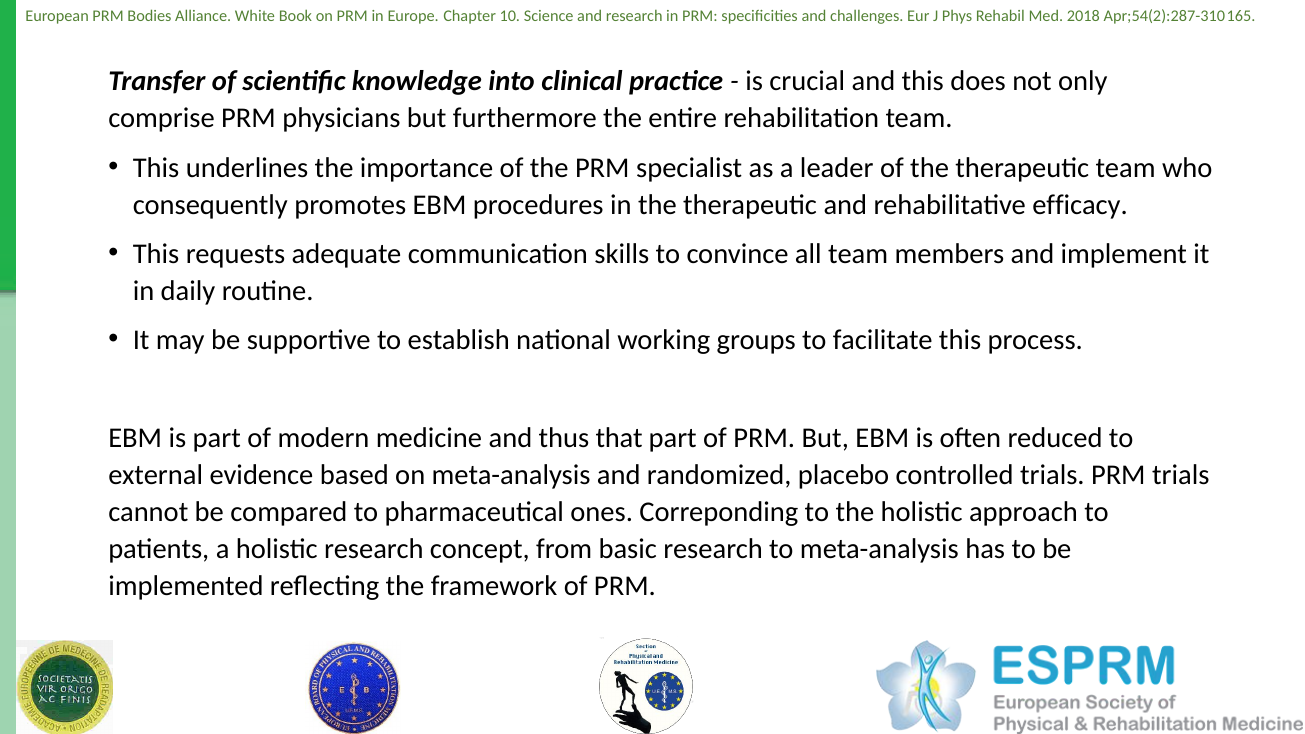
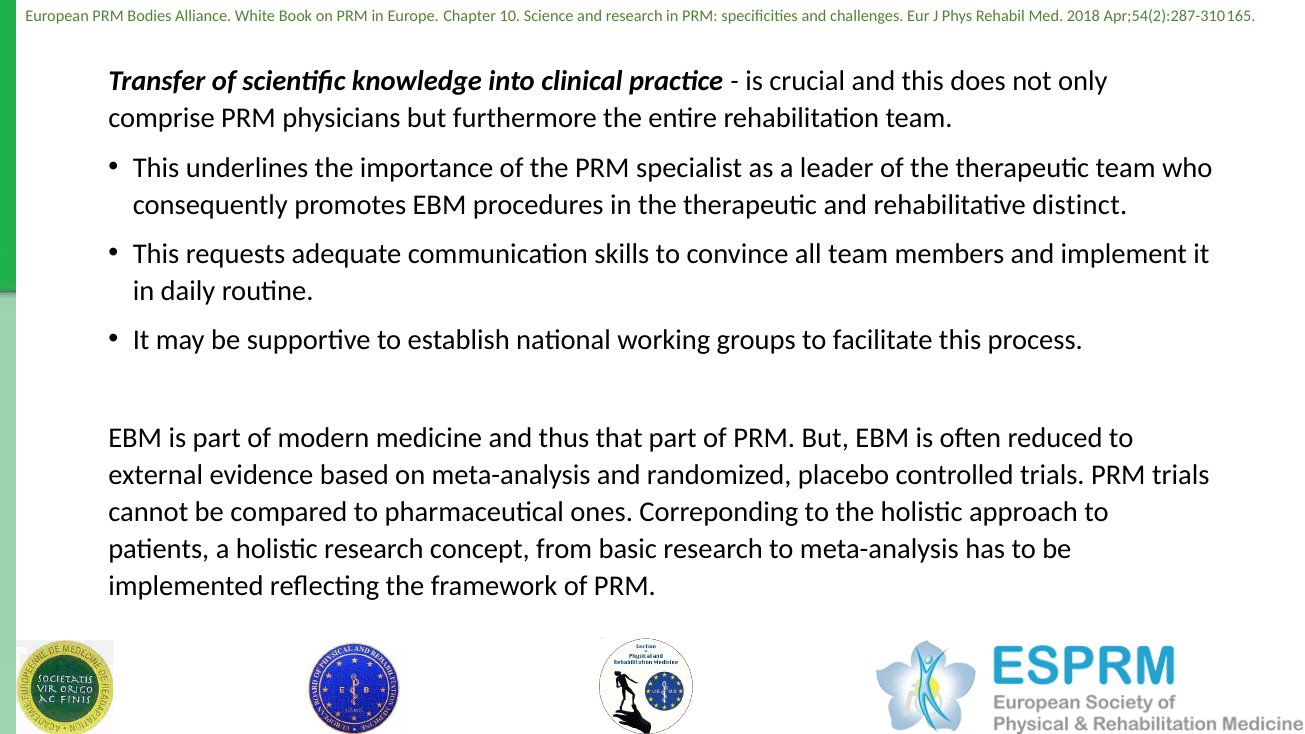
efficacy: efficacy -> distinct (1080, 205)
